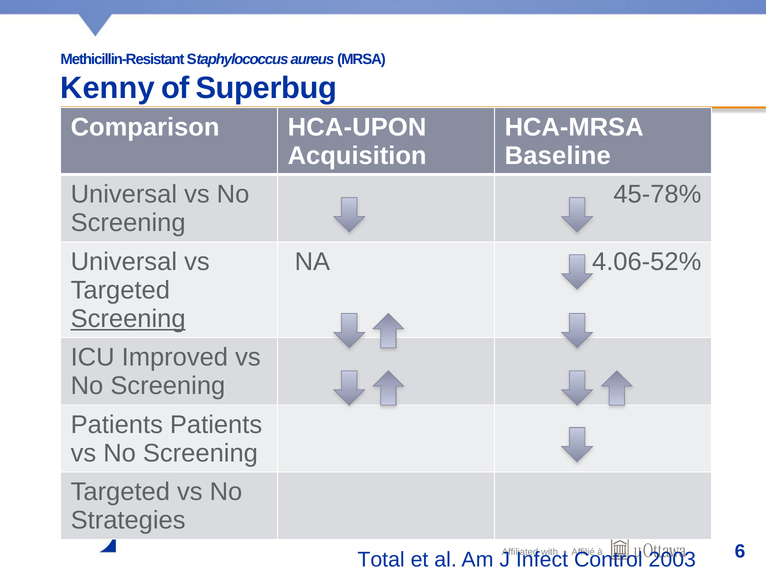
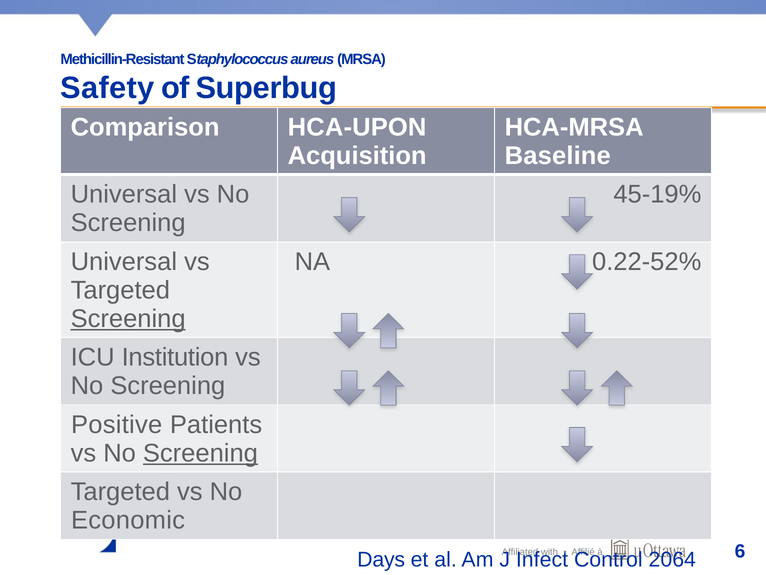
Kenny: Kenny -> Safety (107, 88)
45-78%: 45-78% -> 45-19% (657, 194)
4.06-52%: 4.06-52% -> 0.22-52% (647, 261)
Improved: Improved -> Institution (175, 357)
Patients: Patients -> Positive (117, 424)
Screening underline: none -> present (200, 453)
Strategies: Strategies -> Economic (128, 520)
Total: Total -> Days (381, 559)
2003: 2003 -> 2064 (672, 559)
